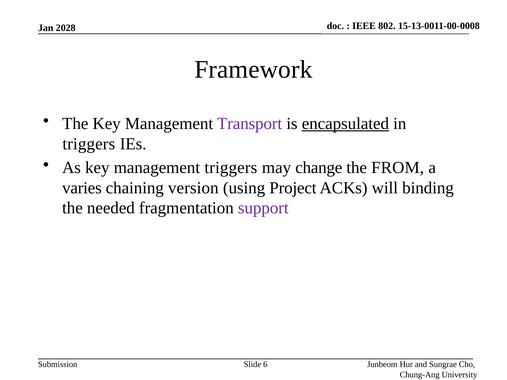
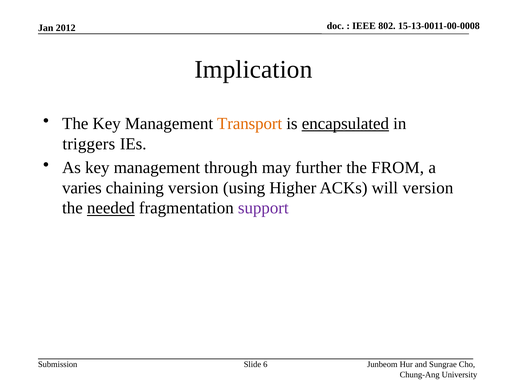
2028: 2028 -> 2012 (66, 28)
Framework: Framework -> Implication (253, 69)
Transport colour: purple -> orange (250, 124)
management triggers: triggers -> through (231, 168)
change: change -> further (319, 168)
Project: Project -> Higher (293, 188)
will binding: binding -> version (428, 188)
needed underline: none -> present (111, 208)
